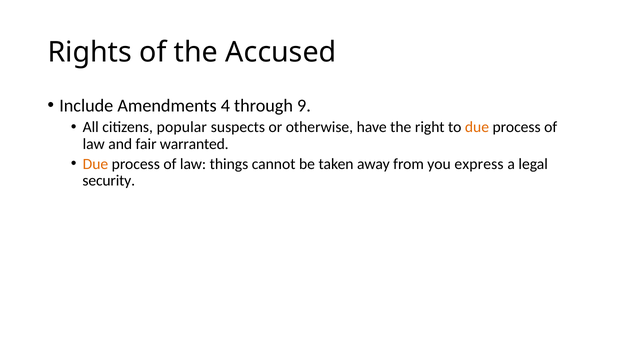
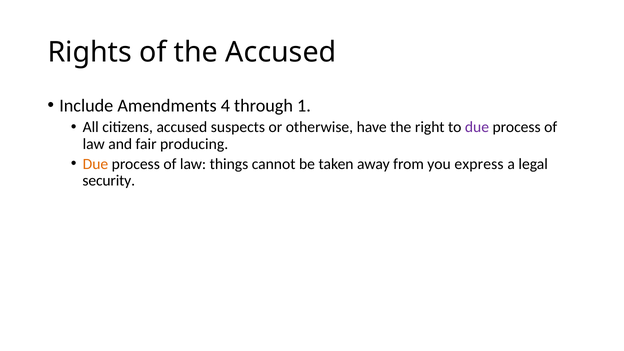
9: 9 -> 1 (304, 106)
citizens popular: popular -> accused (182, 127)
due colour: orange -> purple (477, 127)
warranted: warranted -> producing (194, 144)
